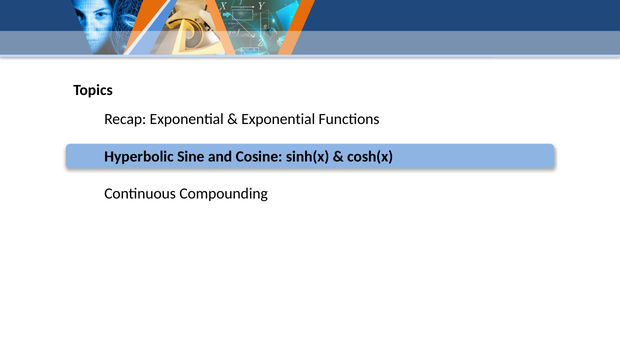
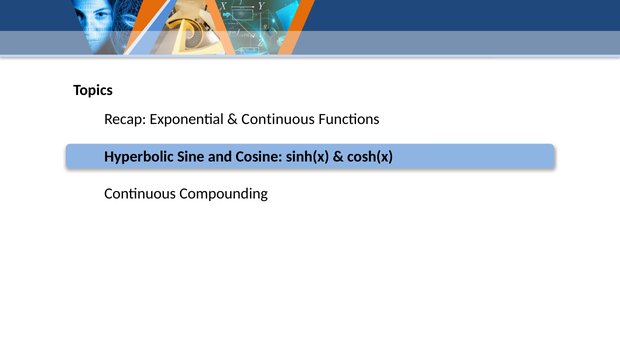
Exponential: Exponential -> Continuous (278, 119)
